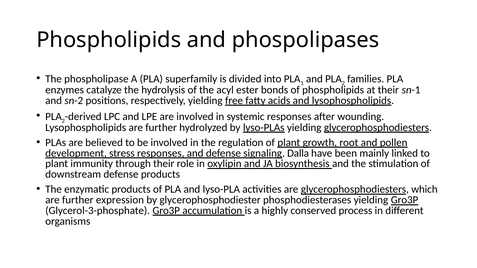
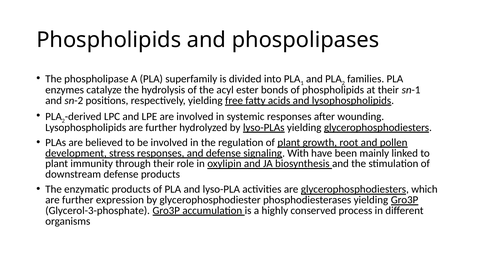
Dalla: Dalla -> With (298, 153)
